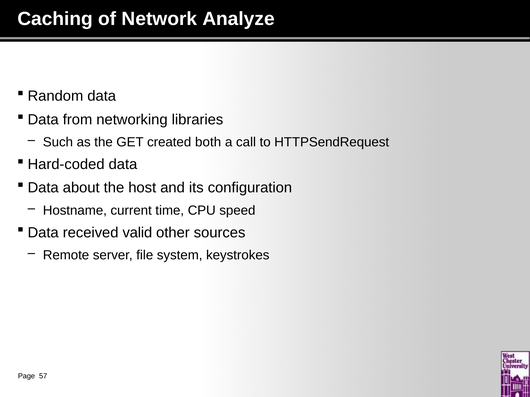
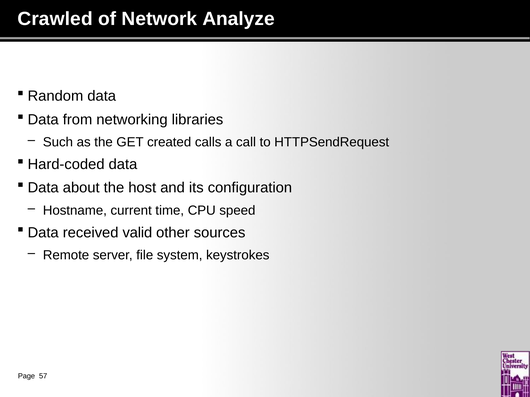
Caching: Caching -> Crawled (55, 19)
both: both -> calls (208, 142)
